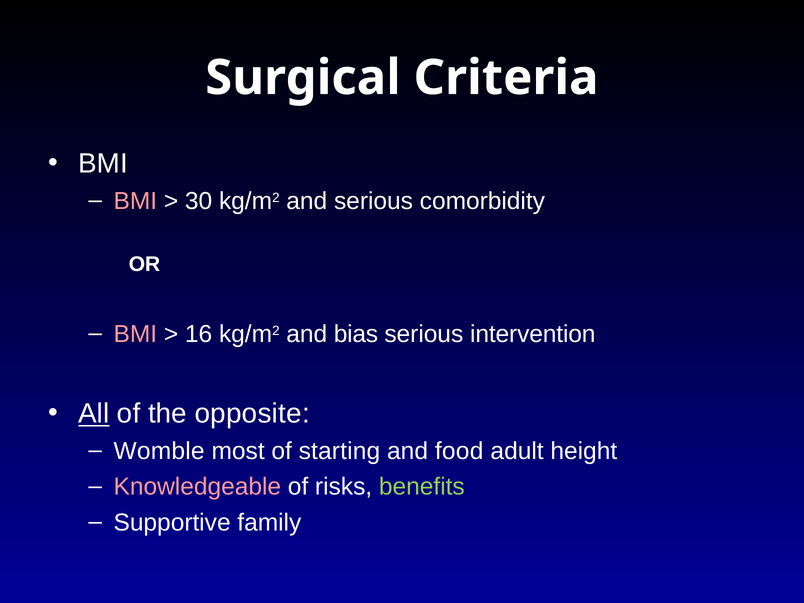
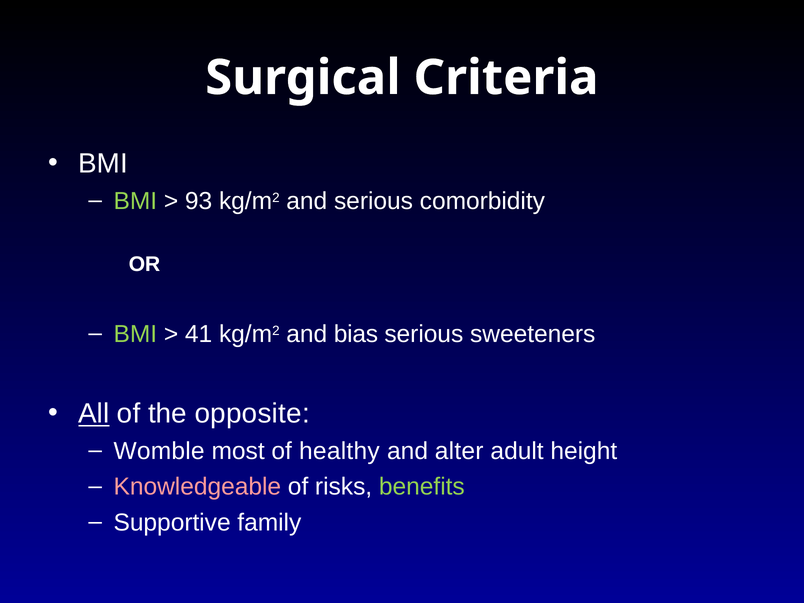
BMI colour: pink -> light green (135, 201)
30: 30 -> 93 (199, 201)
BMI colour: pink -> light green (135, 334)
16: 16 -> 41 (199, 334)
intervention: intervention -> sweeteners (533, 334)
starting: starting -> healthy (339, 451)
food: food -> alter (459, 451)
